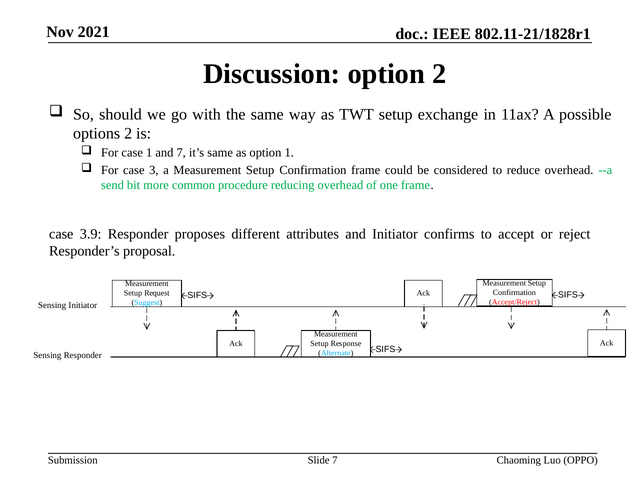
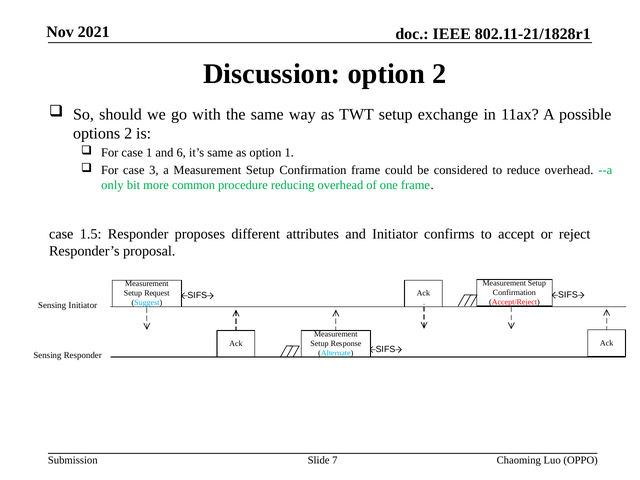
and 7: 7 -> 6 (181, 153)
send: send -> only (112, 185)
3.9: 3.9 -> 1.5 (91, 234)
